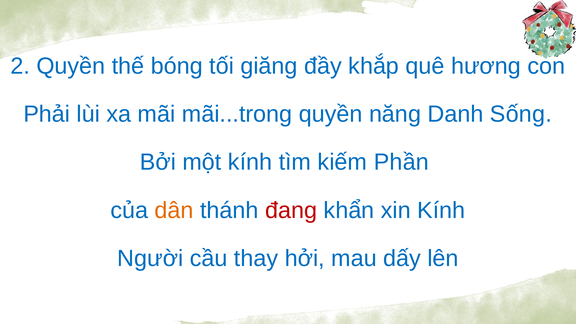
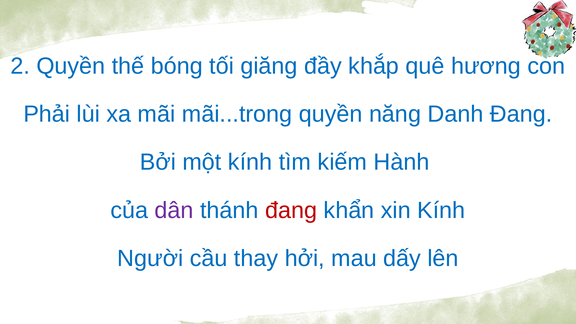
Danh Sống: Sống -> Đang (521, 114)
Phần: Phần -> Hành (401, 162)
dân colour: orange -> purple (174, 210)
